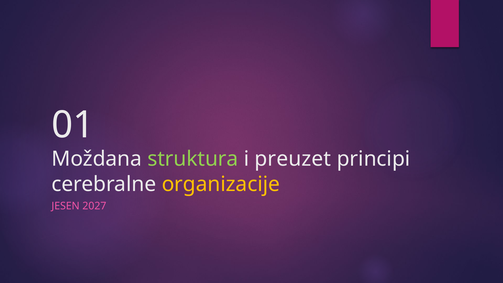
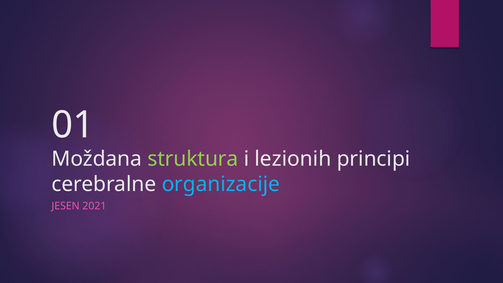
preuzet: preuzet -> lezionih (293, 159)
organizacije colour: yellow -> light blue (221, 184)
2027: 2027 -> 2021 (94, 206)
